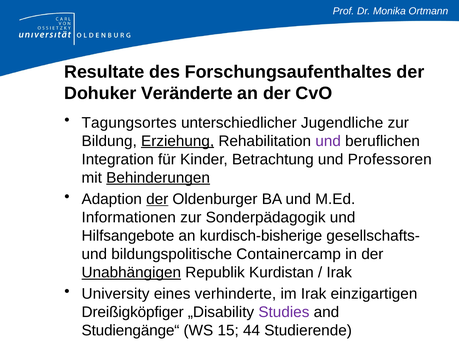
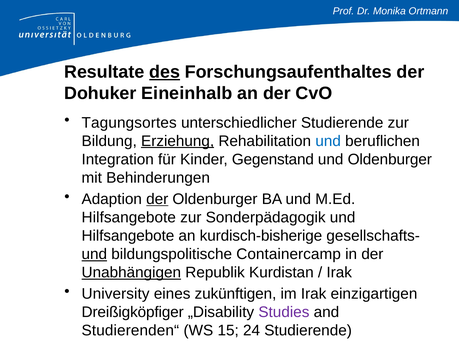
des underline: none -> present (165, 72)
Veränderte: Veränderte -> Eineinhalb (187, 93)
unterschiedlicher Jugendliche: Jugendliche -> Studierende (342, 123)
und colour: purple -> blue (328, 141)
Betrachtung: Betrachtung -> Gegenstand (273, 159)
und Professoren: Professoren -> Oldenburger (390, 159)
Behinderungen underline: present -> none (158, 178)
Informationen: Informationen -> Hilfsangebote (129, 218)
und underline: none -> present (94, 254)
verhinderte: verhinderte -> zukünftigen (235, 294)
Studiengänge“: Studiengänge“ -> Studierenden“ (130, 331)
44: 44 -> 24 (252, 331)
